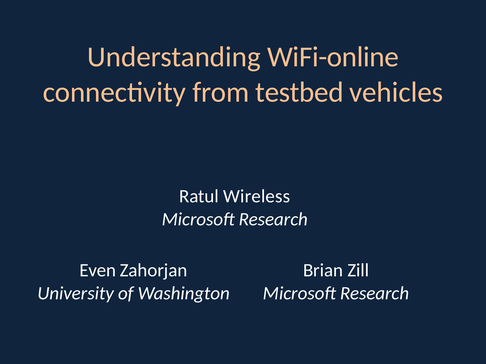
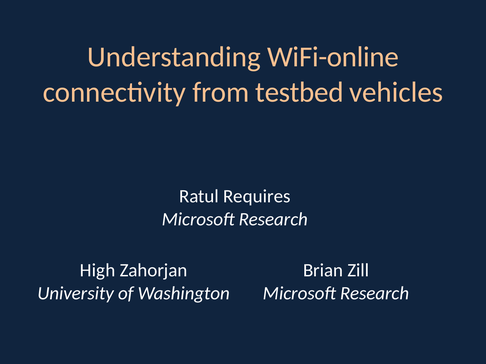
Wireless: Wireless -> Requires (257, 196)
Even: Even -> High (98, 271)
